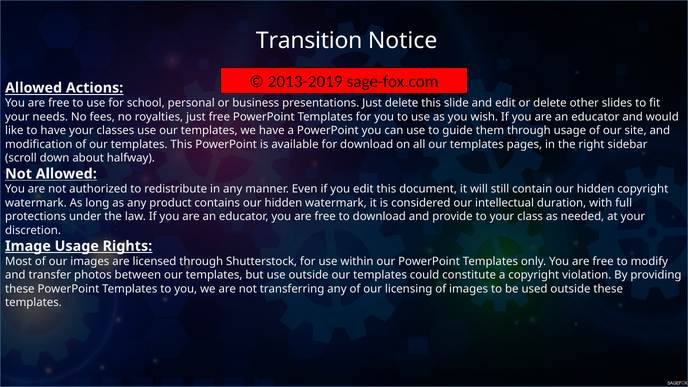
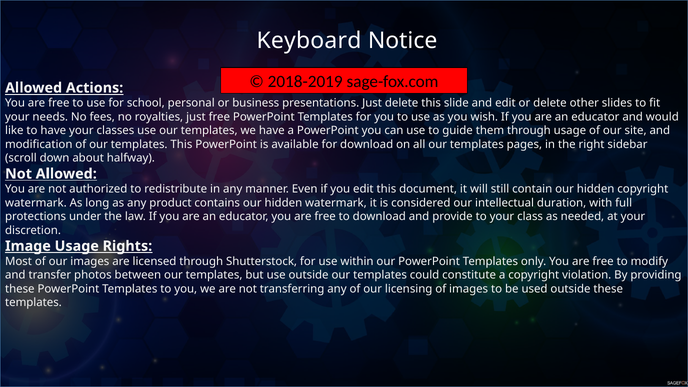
Transition: Transition -> Keyboard (309, 41)
2013-2019: 2013-2019 -> 2018-2019 (305, 82)
